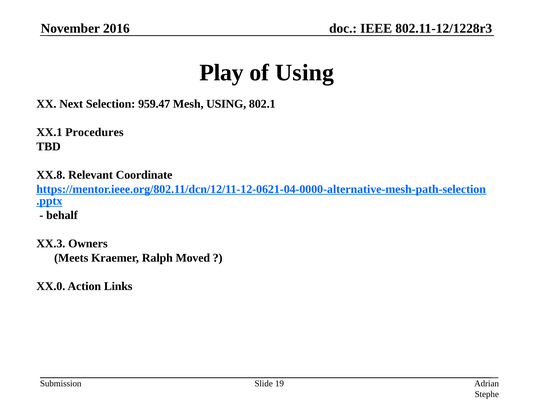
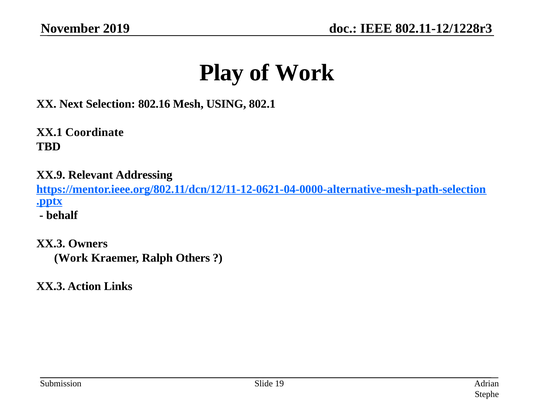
2016: 2016 -> 2019 (116, 28)
of Using: Using -> Work (305, 73)
959.47: 959.47 -> 802.16 (154, 104)
Procedures: Procedures -> Coordinate (94, 132)
XX.8: XX.8 -> XX.9 (51, 175)
Coordinate: Coordinate -> Addressing (144, 175)
Meets: Meets -> Work (71, 258)
Moved: Moved -> Others (193, 258)
XX.0: XX.0 -> XX.3 (51, 287)
